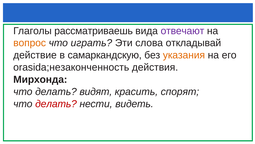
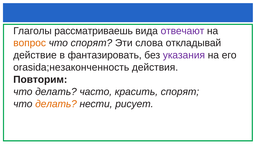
что играть: играть -> спорят (91, 43)
самаркандскую: самаркандскую -> фантазировать (105, 55)
указания colour: orange -> purple (184, 55)
Мирхонда: Мирхонда -> Повторим (40, 79)
видят: видят -> часто (96, 91)
делать colour: red -> orange (56, 104)
видеть: видеть -> рисует (134, 104)
